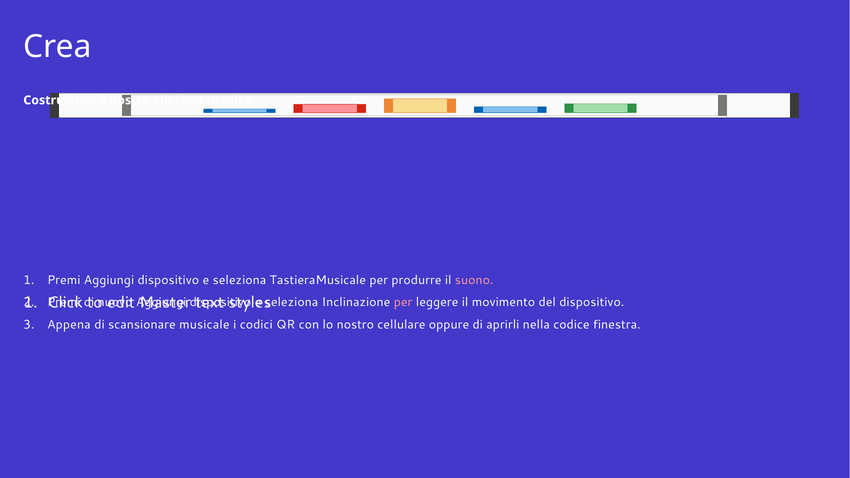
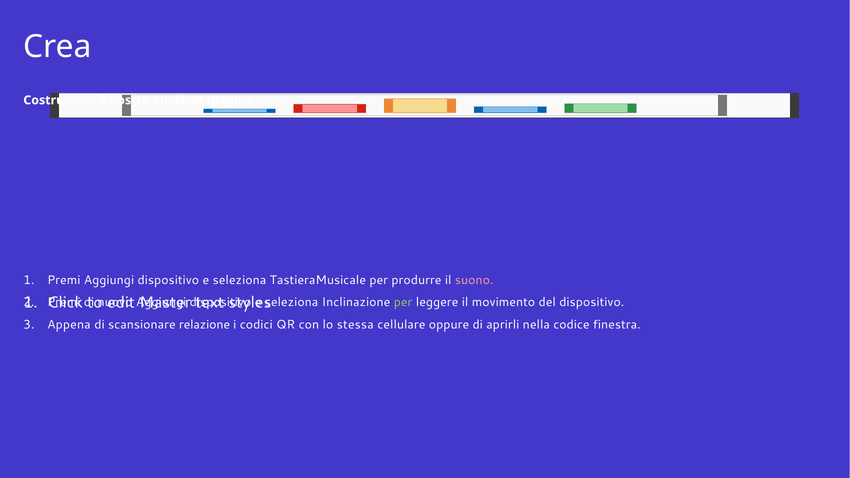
per colour: pink -> light green (403, 302)
musicale: musicale -> relazione (205, 325)
lo nostro: nostro -> stessa (355, 325)
